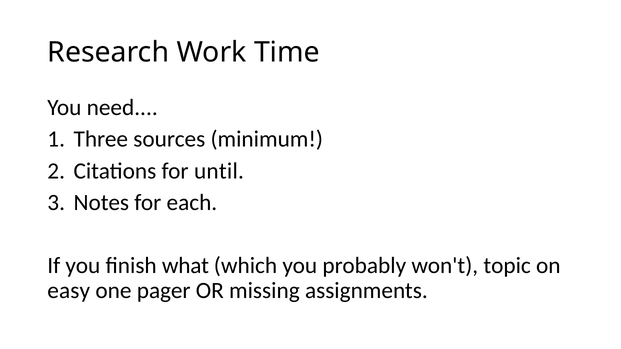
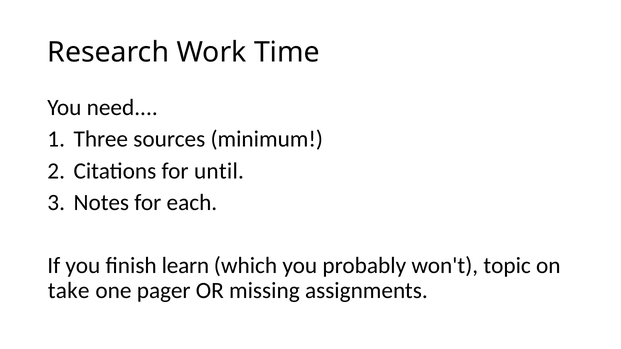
what: what -> learn (185, 266)
easy: easy -> take (69, 291)
